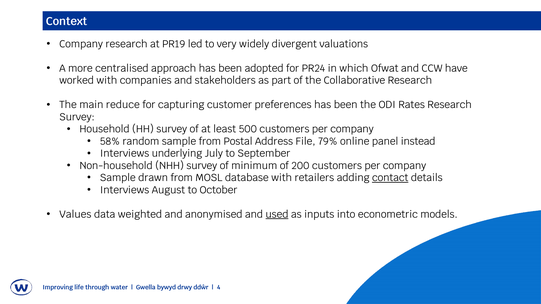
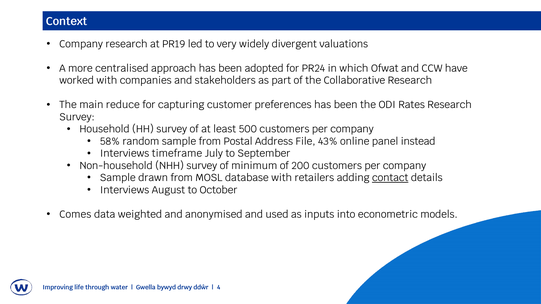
79%: 79% -> 43% (328, 142)
underlying: underlying -> timeframe (177, 154)
Values: Values -> Comes (75, 215)
used underline: present -> none (277, 215)
